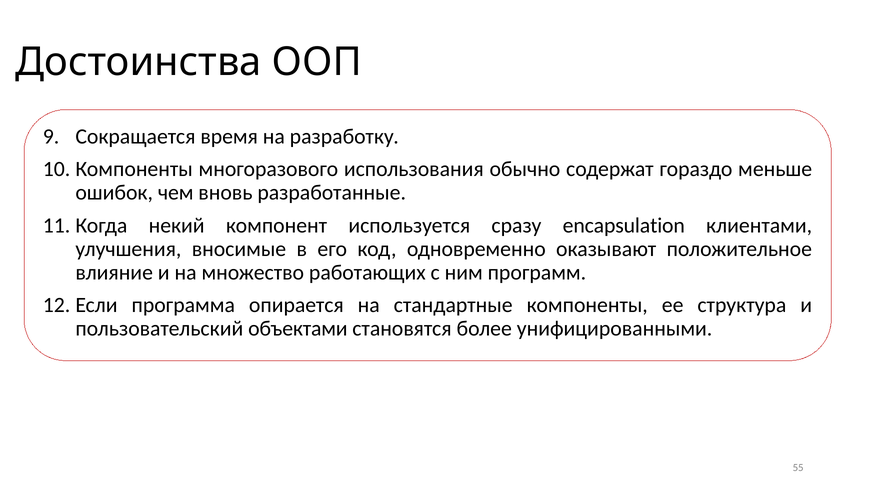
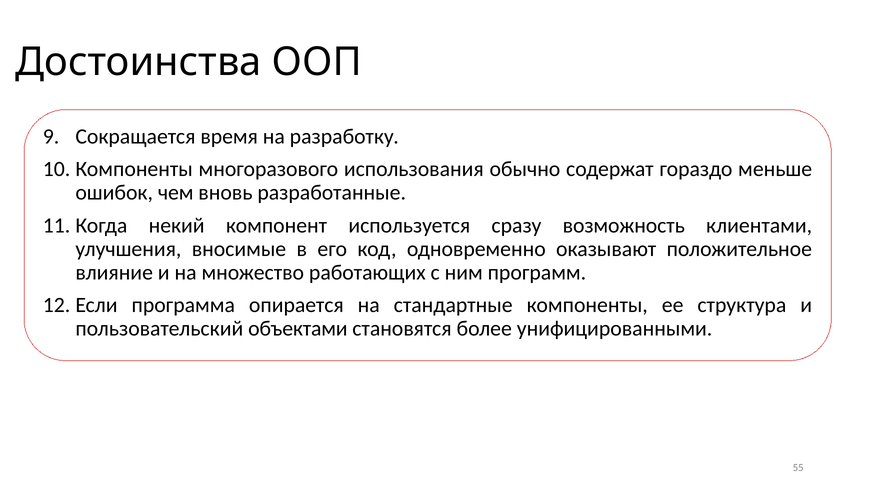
encapsulation: encapsulation -> возможность (624, 225)
